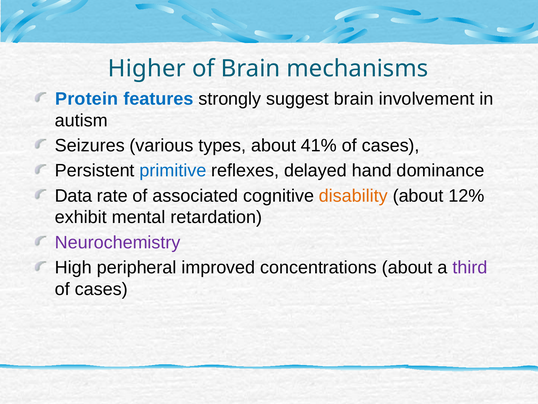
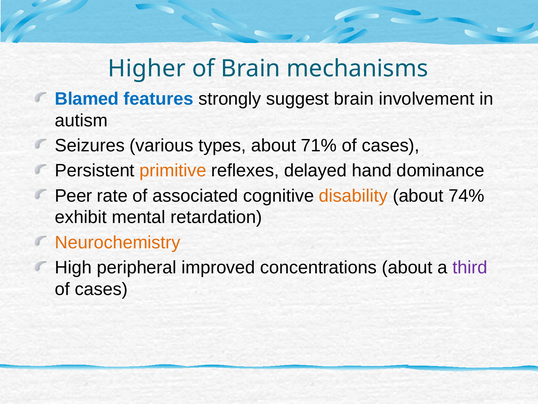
Protein: Protein -> Blamed (87, 99)
41%: 41% -> 71% (319, 145)
primitive colour: blue -> orange (173, 170)
Data: Data -> Peer (74, 196)
12%: 12% -> 74% (466, 196)
Neurochemistry colour: purple -> orange (118, 242)
